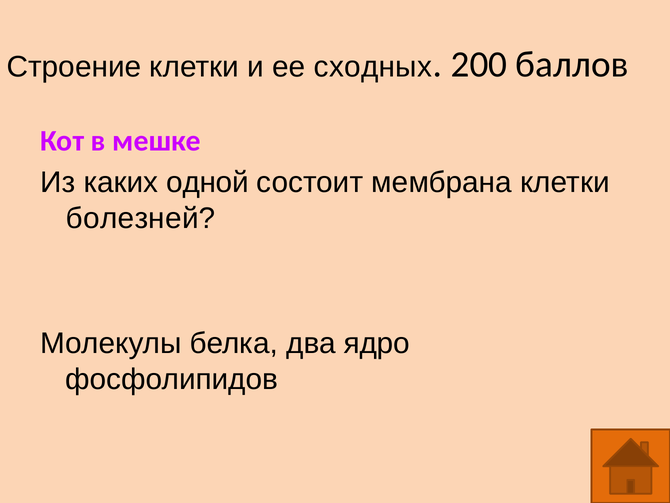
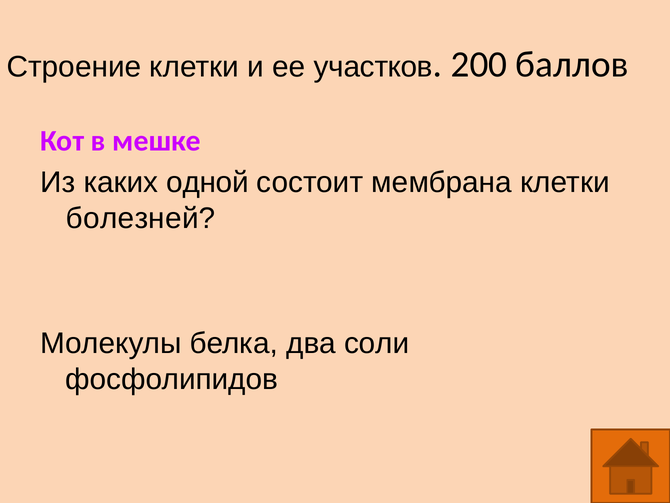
сходных: сходных -> участков (373, 67)
ядро: ядро -> соли (377, 343)
